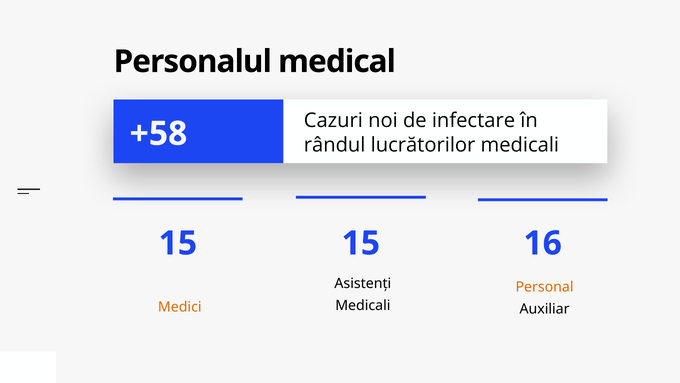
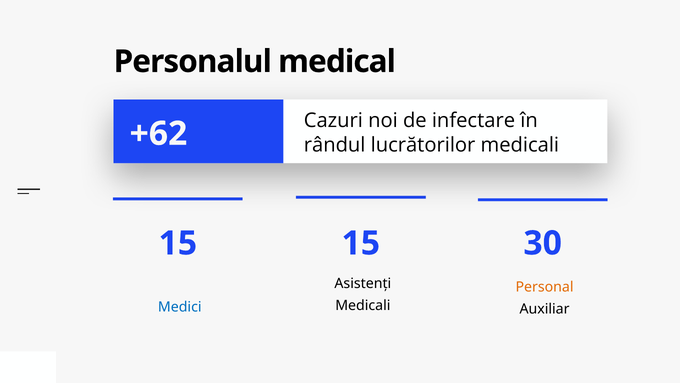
+58: +58 -> +62 (158, 134)
16: 16 -> 30 (543, 243)
Medici colour: orange -> blue (180, 307)
